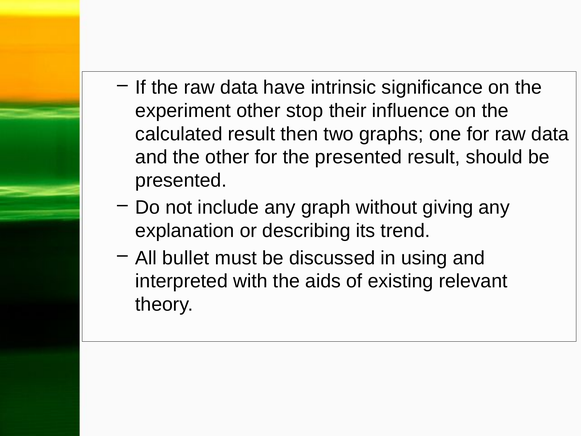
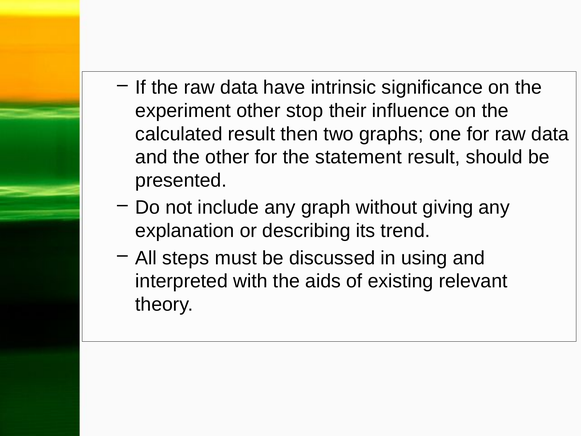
the presented: presented -> statement (358, 157)
bullet: bullet -> steps (186, 258)
